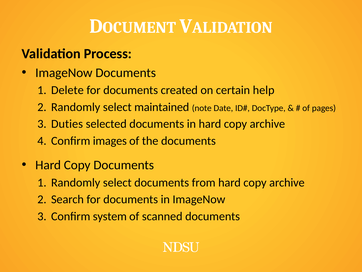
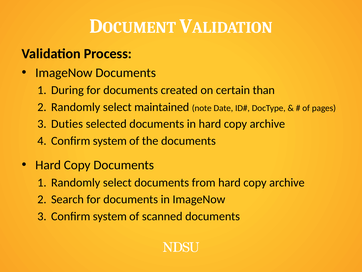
Delete: Delete -> During (67, 90)
help: help -> than (264, 90)
images: images -> system (110, 141)
